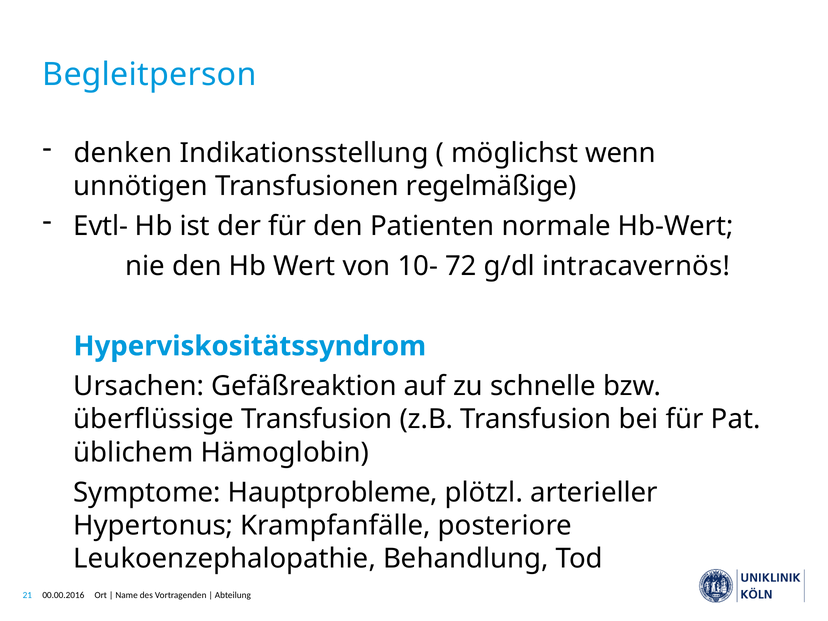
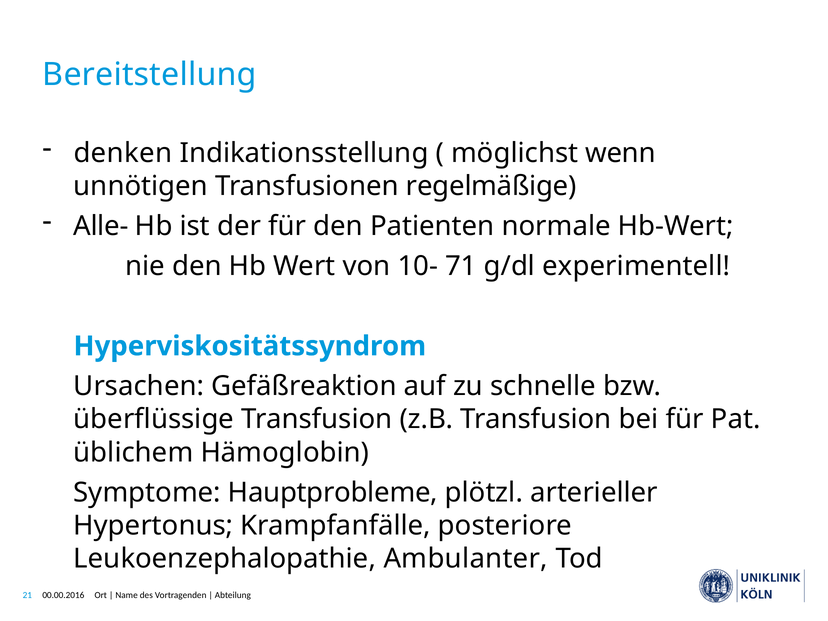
Begleitperson: Begleitperson -> Bereitstellung (149, 75)
Evtl-: Evtl- -> Alle- (101, 226)
72: 72 -> 71 (461, 266)
intracavernös: intracavernös -> experimentell (636, 266)
Behandlung: Behandlung -> Ambulanter (466, 559)
